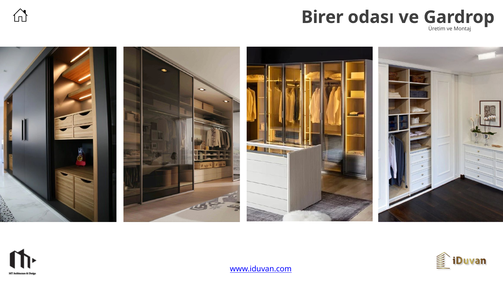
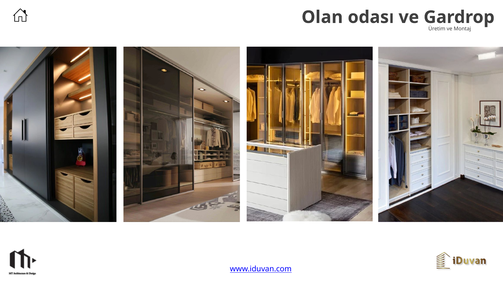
Birer: Birer -> Olan (322, 17)
